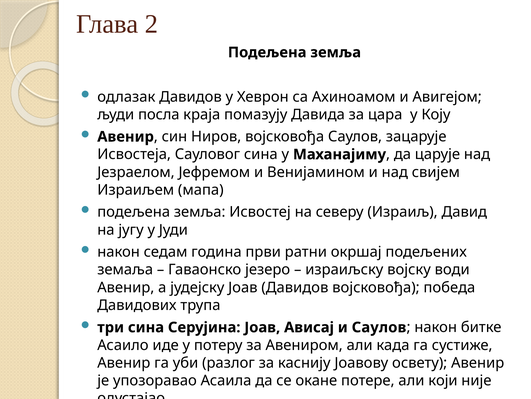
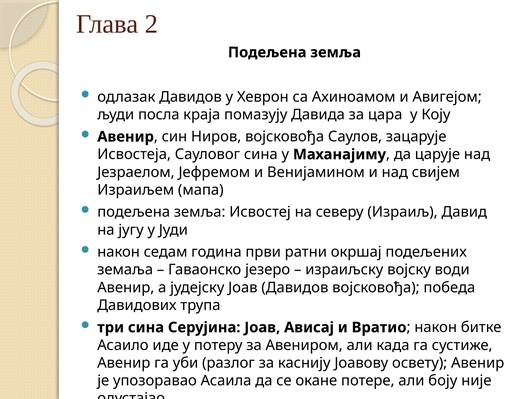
и Саулов: Саулов -> Вратио (379, 327)
који: који -> боју (443, 380)
